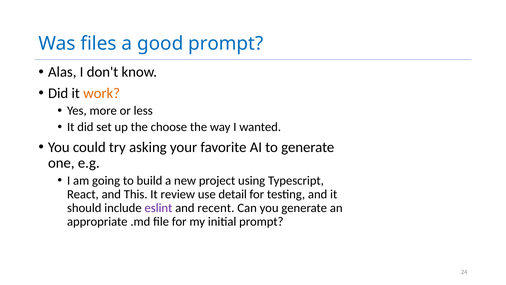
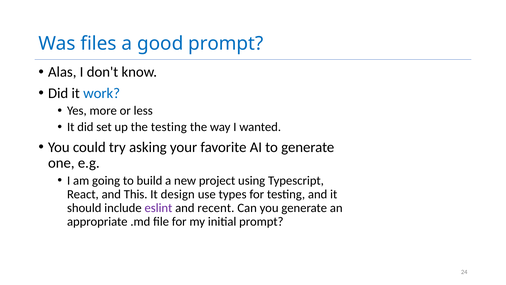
work colour: orange -> blue (102, 93)
the choose: choose -> testing (169, 127)
review: review -> design (178, 194)
detail: detail -> types (233, 194)
